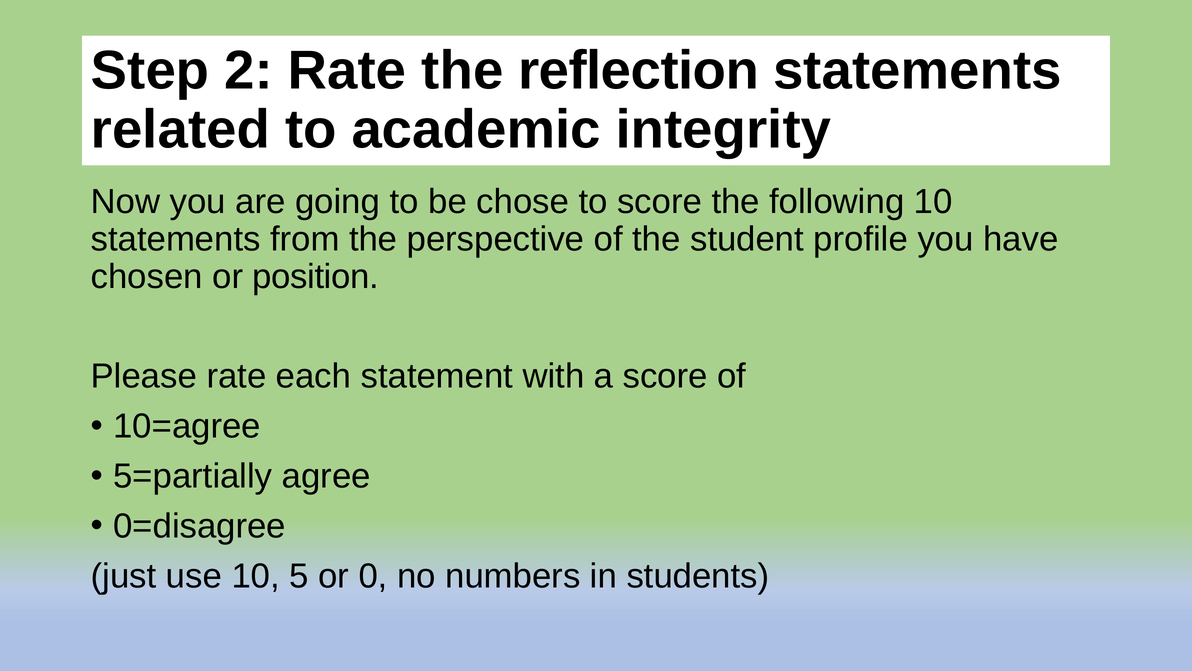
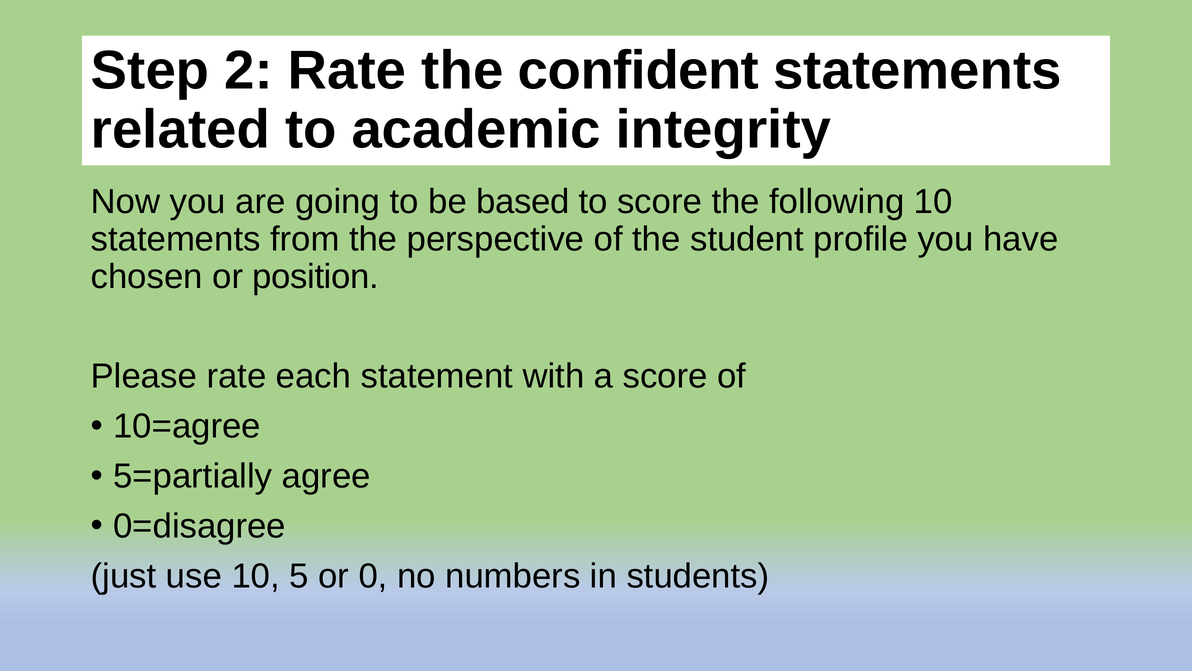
reflection: reflection -> confident (638, 71)
chose: chose -> based (523, 201)
